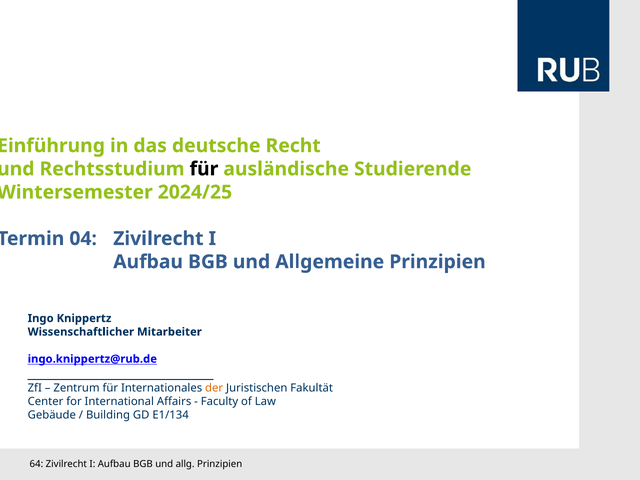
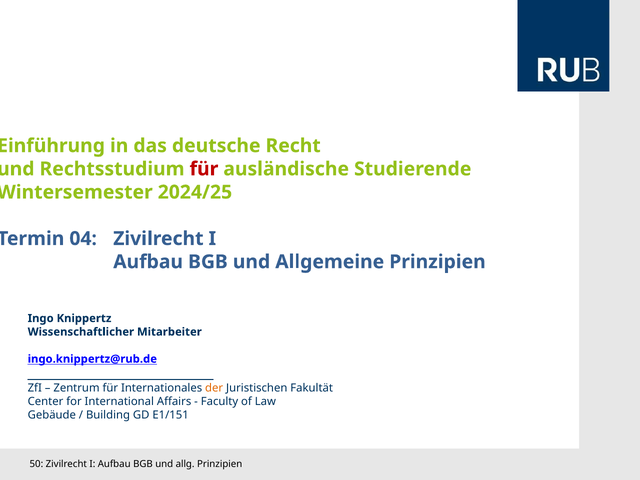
für colour: black -> red (204, 169)
E1/134: E1/134 -> E1/151 (171, 415)
64: 64 -> 50 (36, 464)
